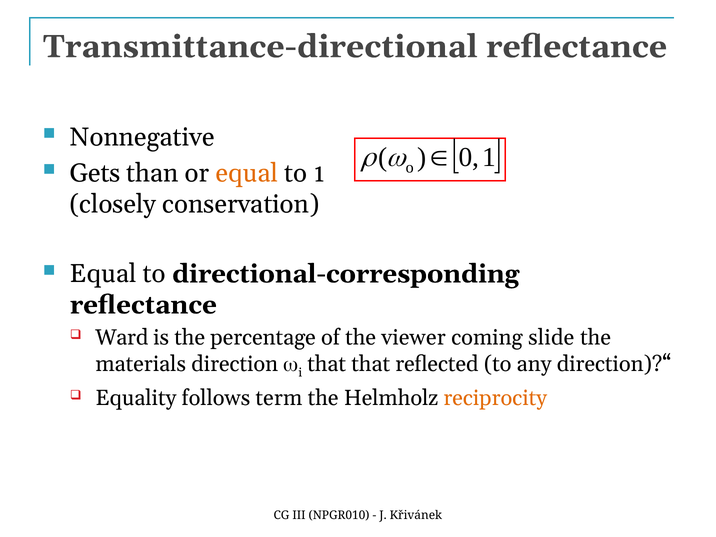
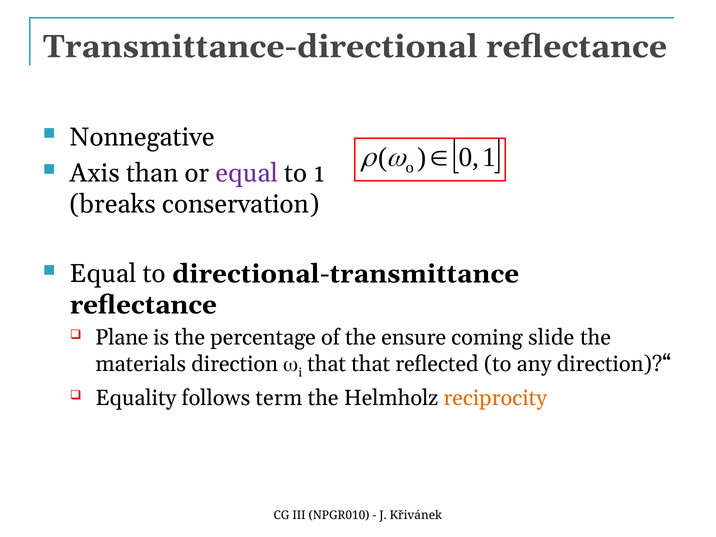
Gets: Gets -> Axis (95, 173)
equal colour: orange -> purple (247, 173)
closely: closely -> breaks (113, 204)
directional-corresponding: directional-corresponding -> directional-transmittance (346, 274)
Ward: Ward -> Plane (122, 338)
viewer: viewer -> ensure (414, 338)
